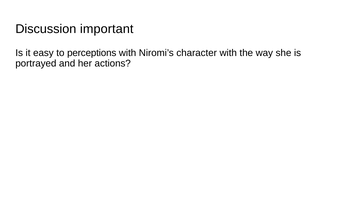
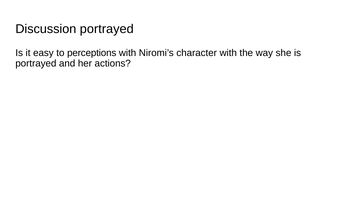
Discussion important: important -> portrayed (107, 29)
